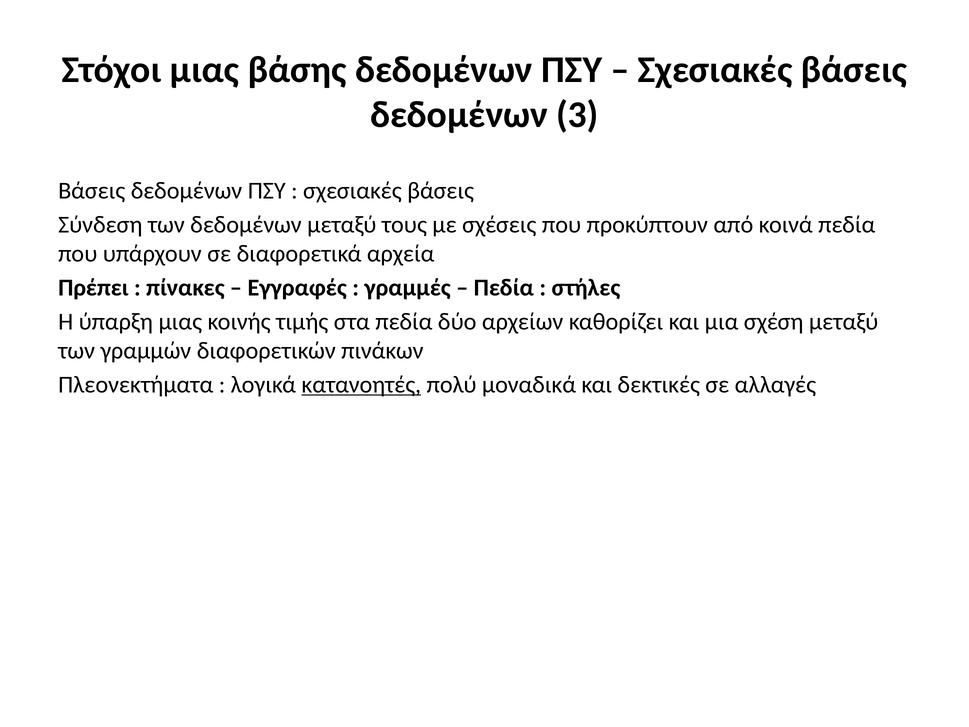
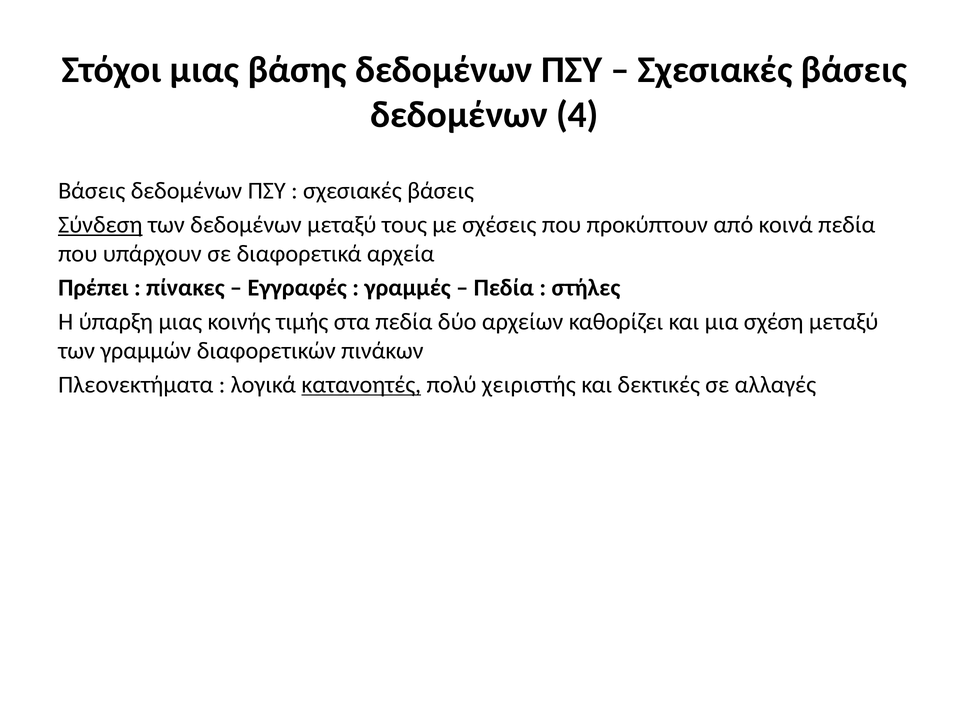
3: 3 -> 4 (577, 115)
Σύνδεση underline: none -> present (100, 225)
μοναδικά: μοναδικά -> χειριστής (529, 384)
